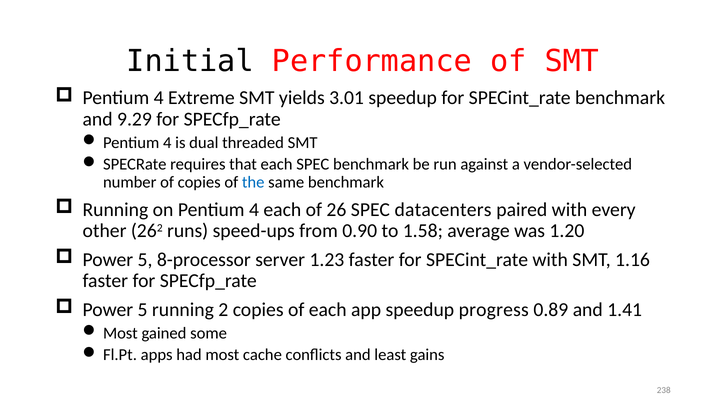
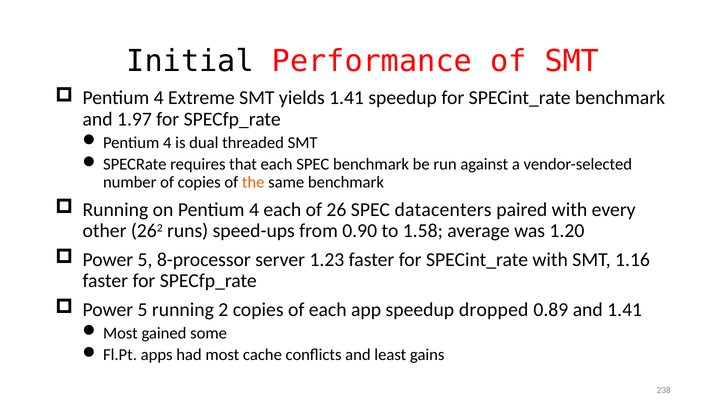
yields 3.01: 3.01 -> 1.41 (347, 98)
9.29: 9.29 -> 1.97 (134, 119)
the colour: blue -> orange (253, 182)
progress: progress -> dropped (494, 309)
